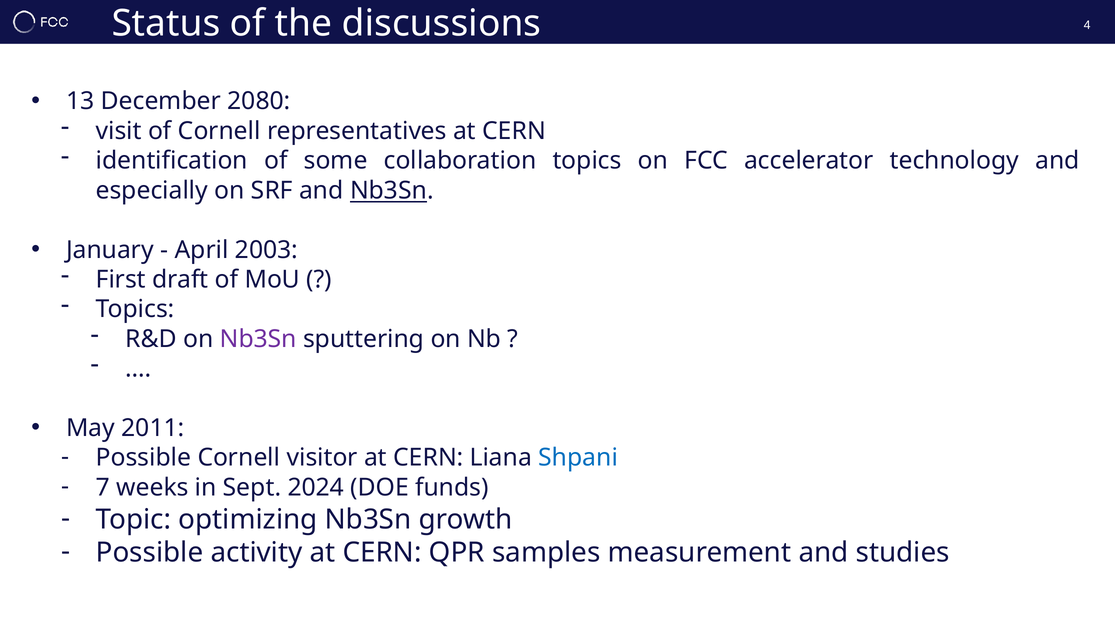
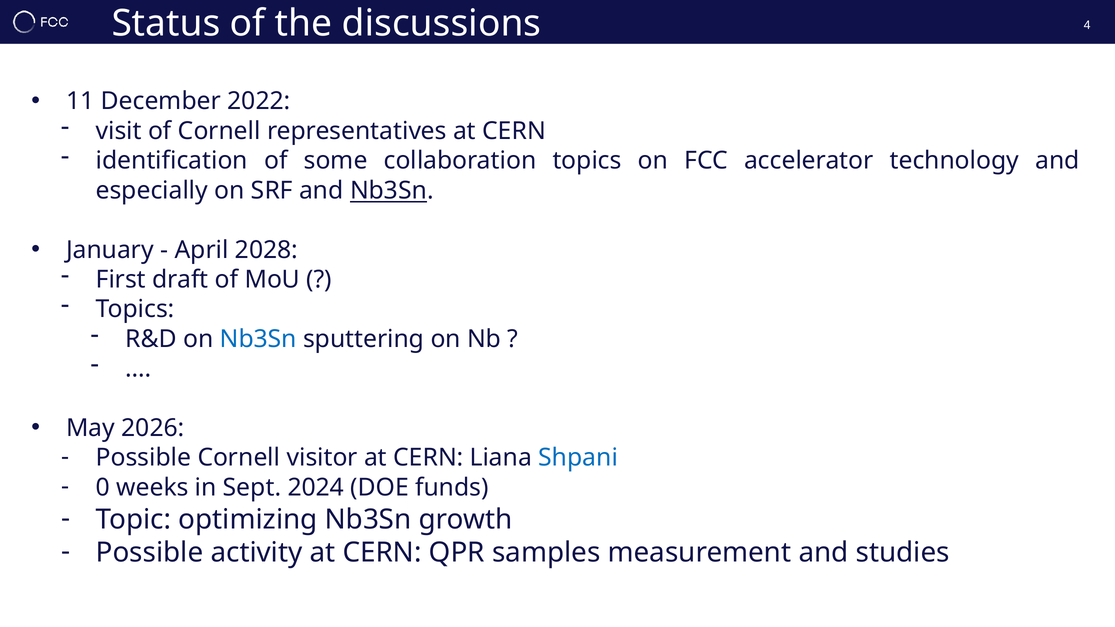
13: 13 -> 11 (80, 101)
2080: 2080 -> 2022 (259, 101)
2003: 2003 -> 2028 (266, 250)
Nb3Sn colour: purple -> blue (258, 339)
2011: 2011 -> 2026 (153, 428)
7: 7 -> 0 (103, 488)
